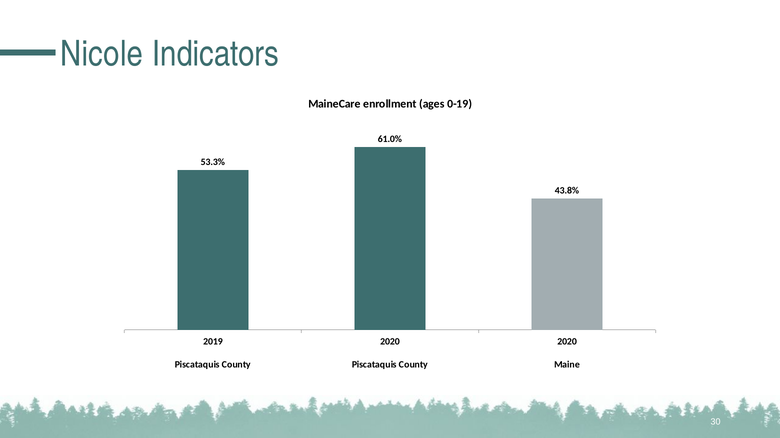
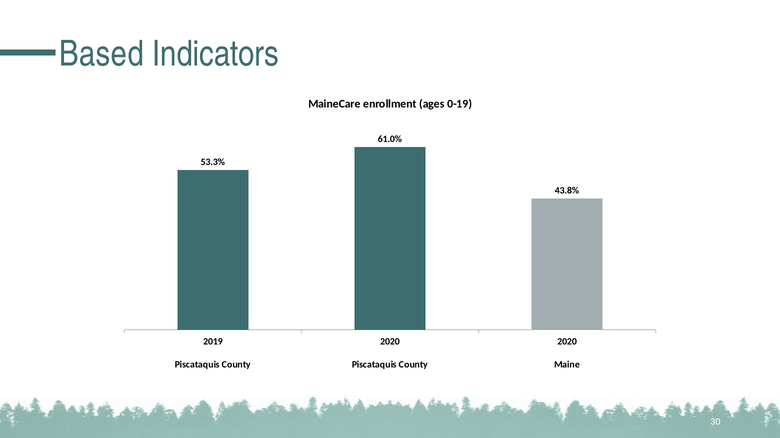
Nicole: Nicole -> Based (102, 54)
